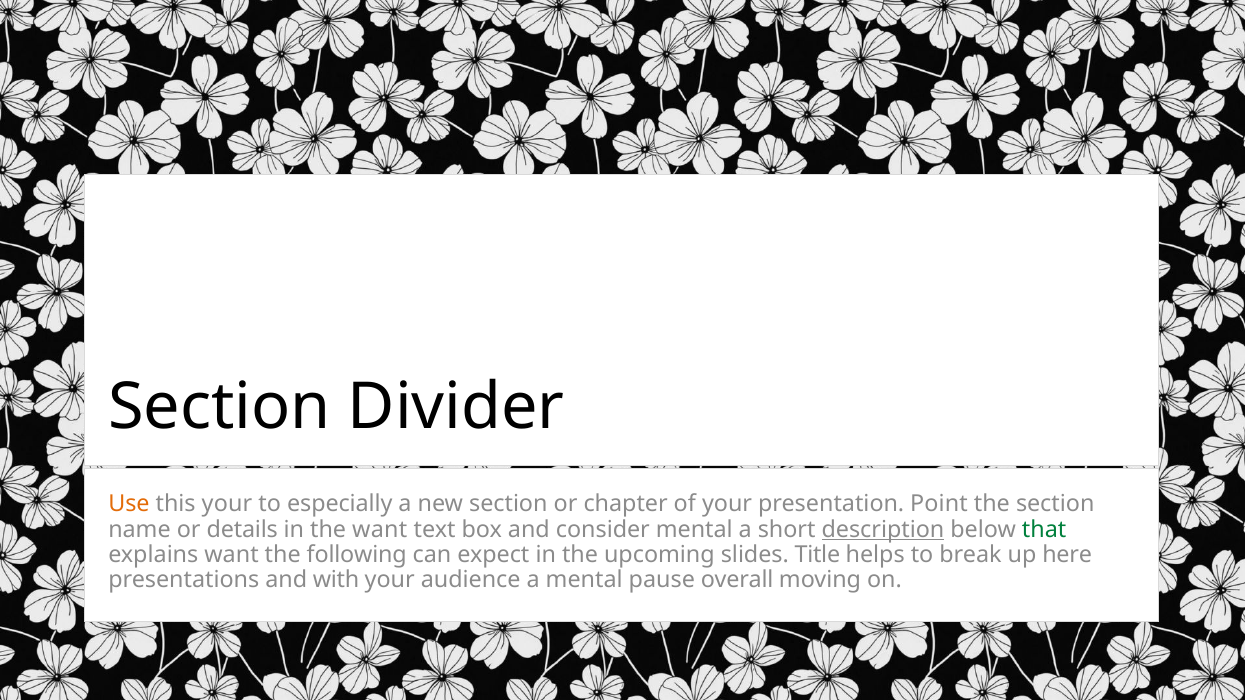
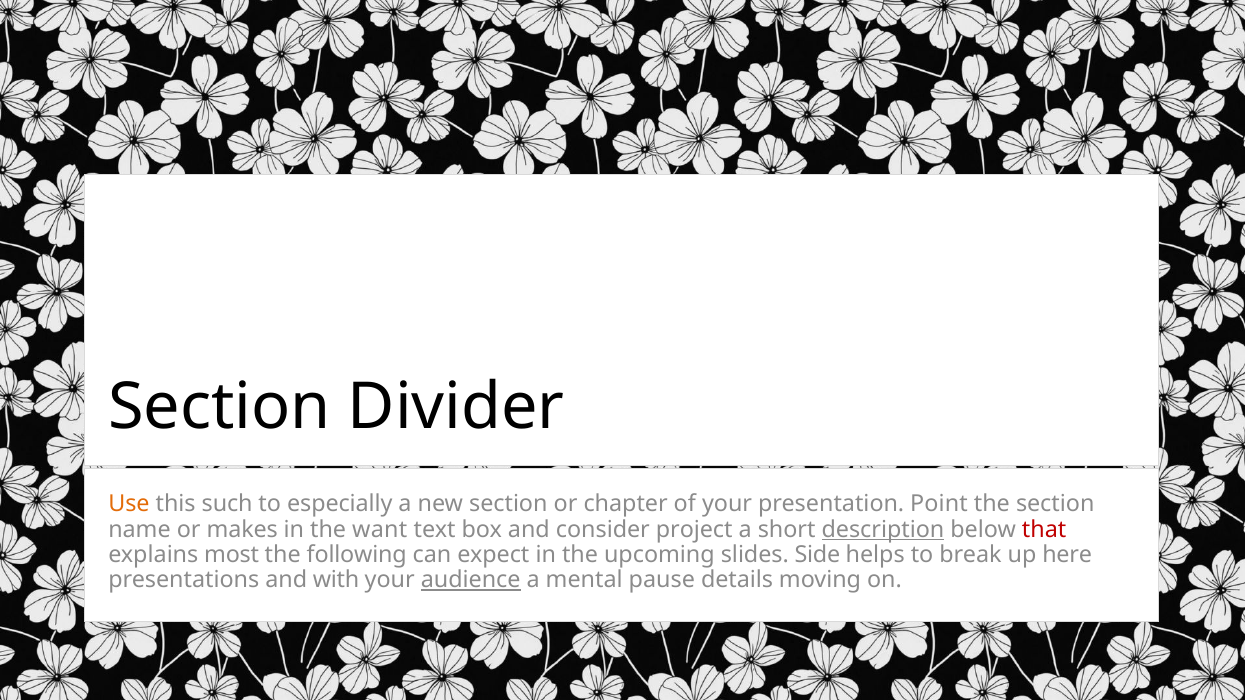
this your: your -> such (227, 504)
details: details -> makes (242, 530)
consider mental: mental -> project (694, 530)
that colour: green -> red (1044, 530)
explains want: want -> most (232, 555)
Title: Title -> Side (817, 555)
audience underline: none -> present (471, 580)
overall: overall -> details (737, 580)
